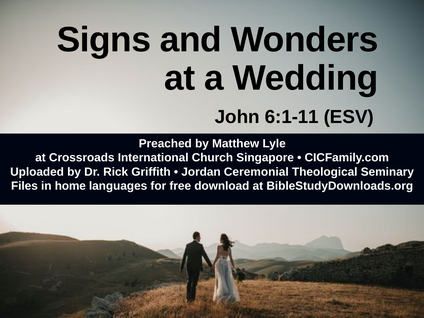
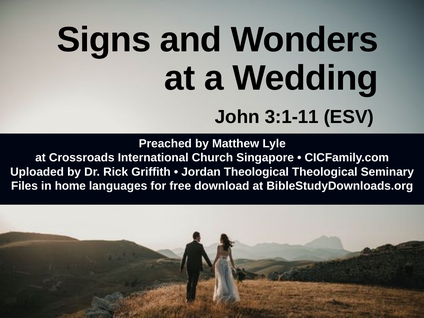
6:1-11: 6:1-11 -> 3:1-11 (292, 117)
Jordan Ceremonial: Ceremonial -> Theological (256, 172)
